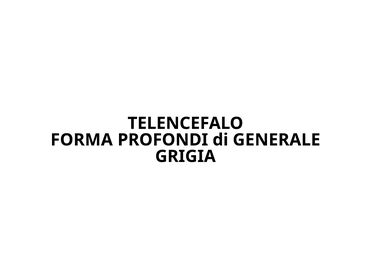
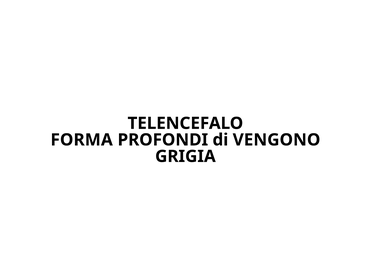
GENERALE: GENERALE -> VENGONO (277, 140)
